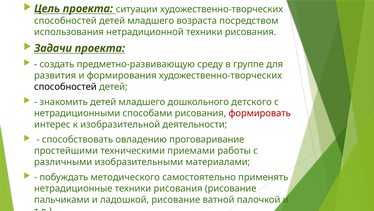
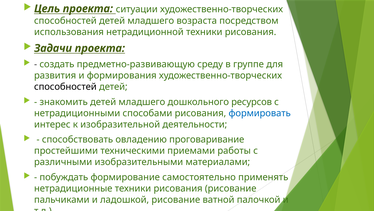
детского: детского -> ресурсов (252, 102)
формировать colour: red -> blue (260, 113)
методического: методического -> формирование (125, 177)
